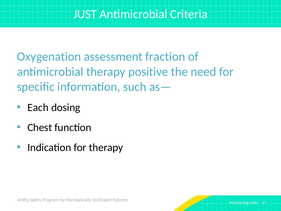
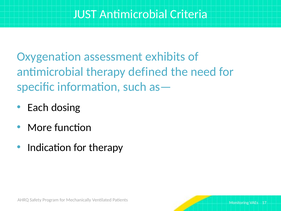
fraction: fraction -> exhibits (165, 57)
positive: positive -> defined (148, 72)
Chest: Chest -> More (40, 127)
